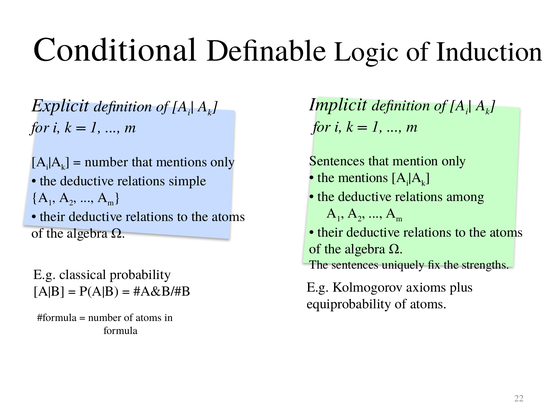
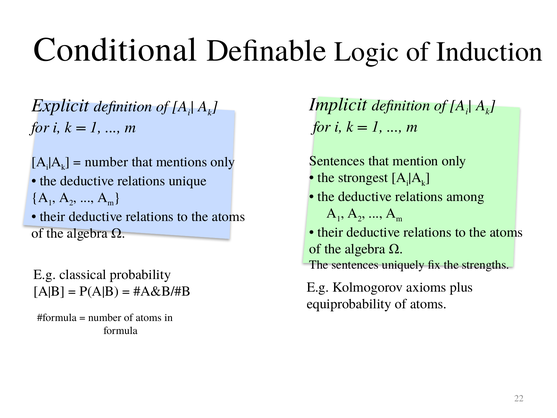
the mentions: mentions -> strongest (363, 178)
simple: simple -> unique (188, 181)
